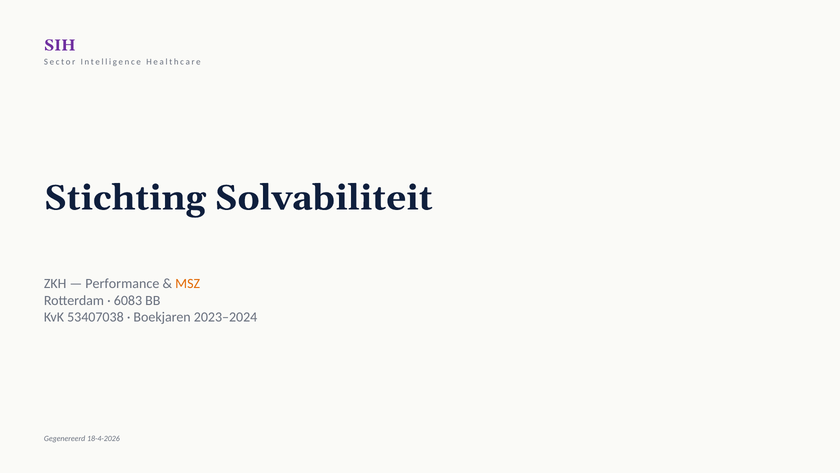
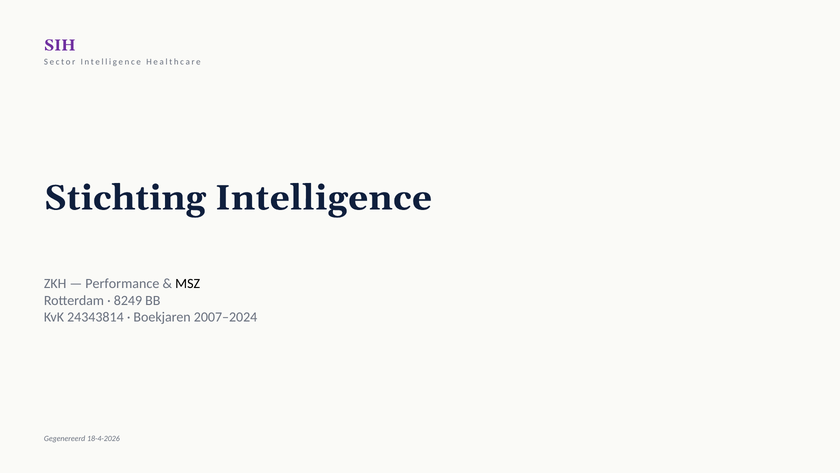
Stichting Solvabiliteit: Solvabiliteit -> Intelligence (324, 198)
MSZ colour: orange -> black (188, 283)
6083: 6083 -> 8249 (128, 300)
53407038: 53407038 -> 24343814 (95, 317)
2023–2024: 2023–2024 -> 2007–2024 (226, 317)
